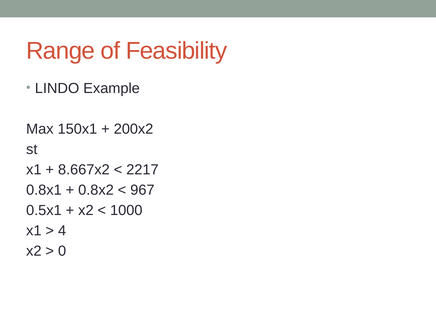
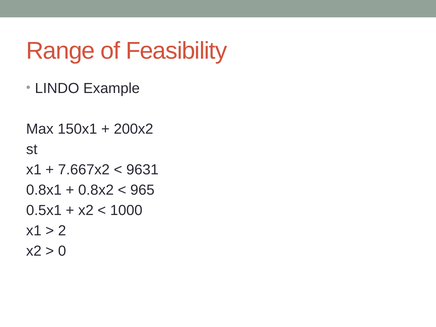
8.667x2: 8.667x2 -> 7.667x2 (84, 170)
2217: 2217 -> 9631 (142, 170)
967: 967 -> 965 (142, 190)
4: 4 -> 2 (62, 231)
